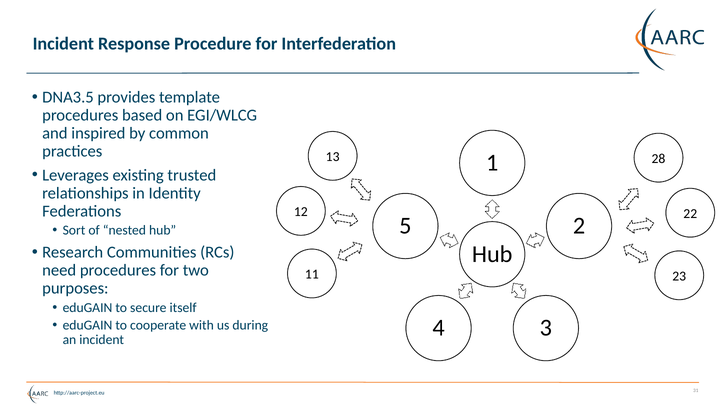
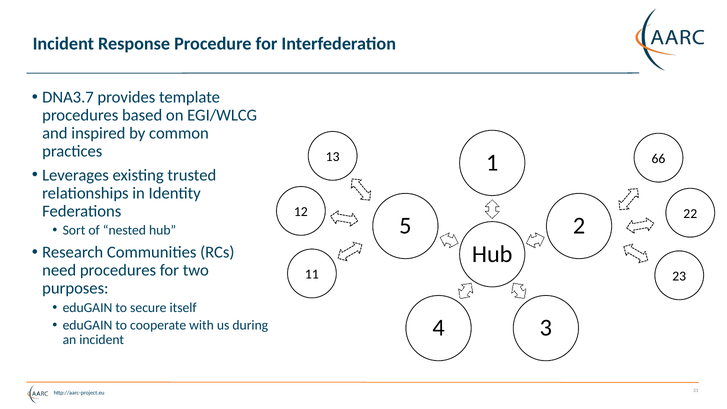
DNA3.5: DNA3.5 -> DNA3.7 (68, 97)
28: 28 -> 66 (658, 159)
